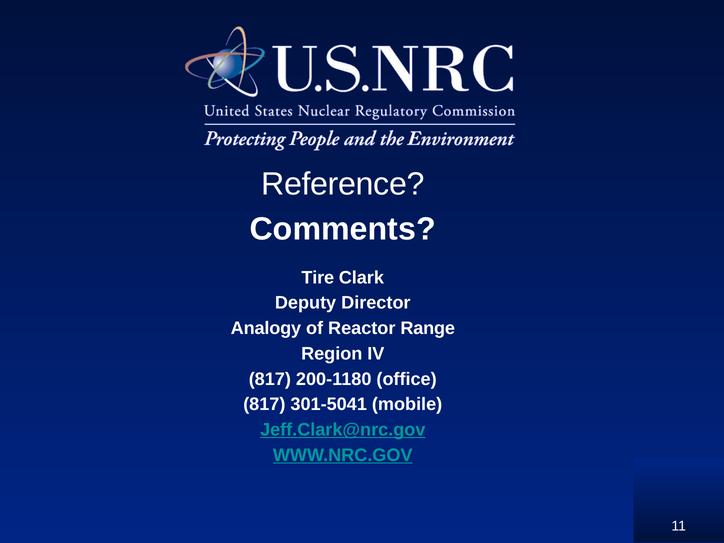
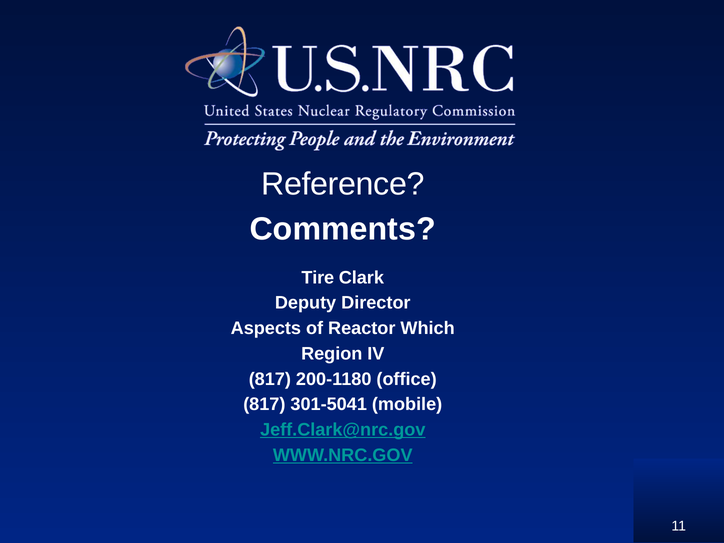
Analogy: Analogy -> Aspects (266, 328)
Range: Range -> Which (428, 328)
